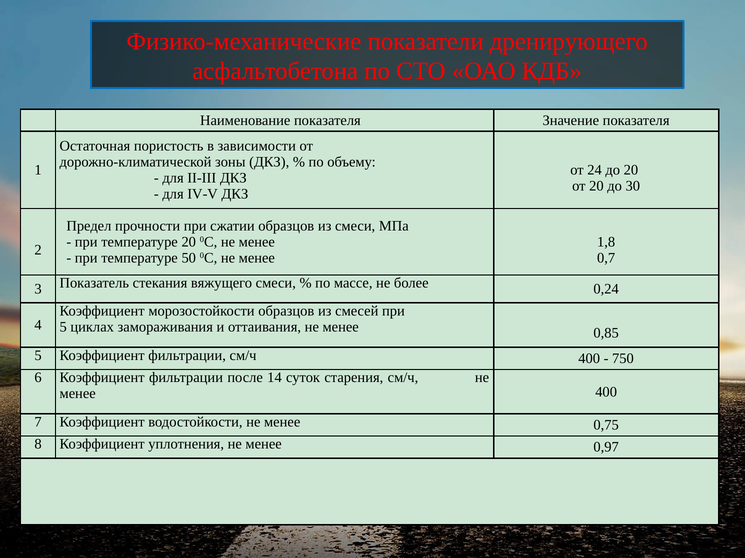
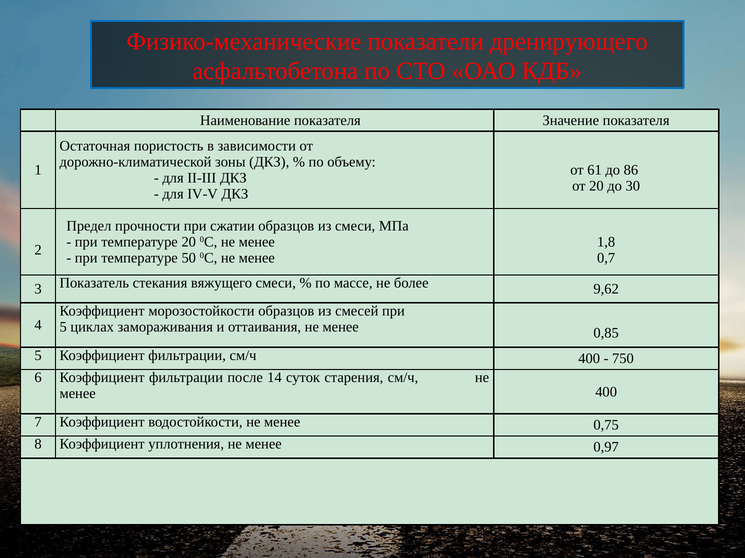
24: 24 -> 61 (595, 170)
до 20: 20 -> 86 (631, 170)
0,24: 0,24 -> 9,62 (606, 289)
